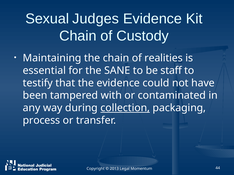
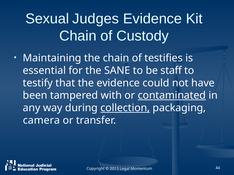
realities: realities -> testifies (164, 58)
contaminated underline: none -> present (172, 96)
process: process -> camera (41, 121)
